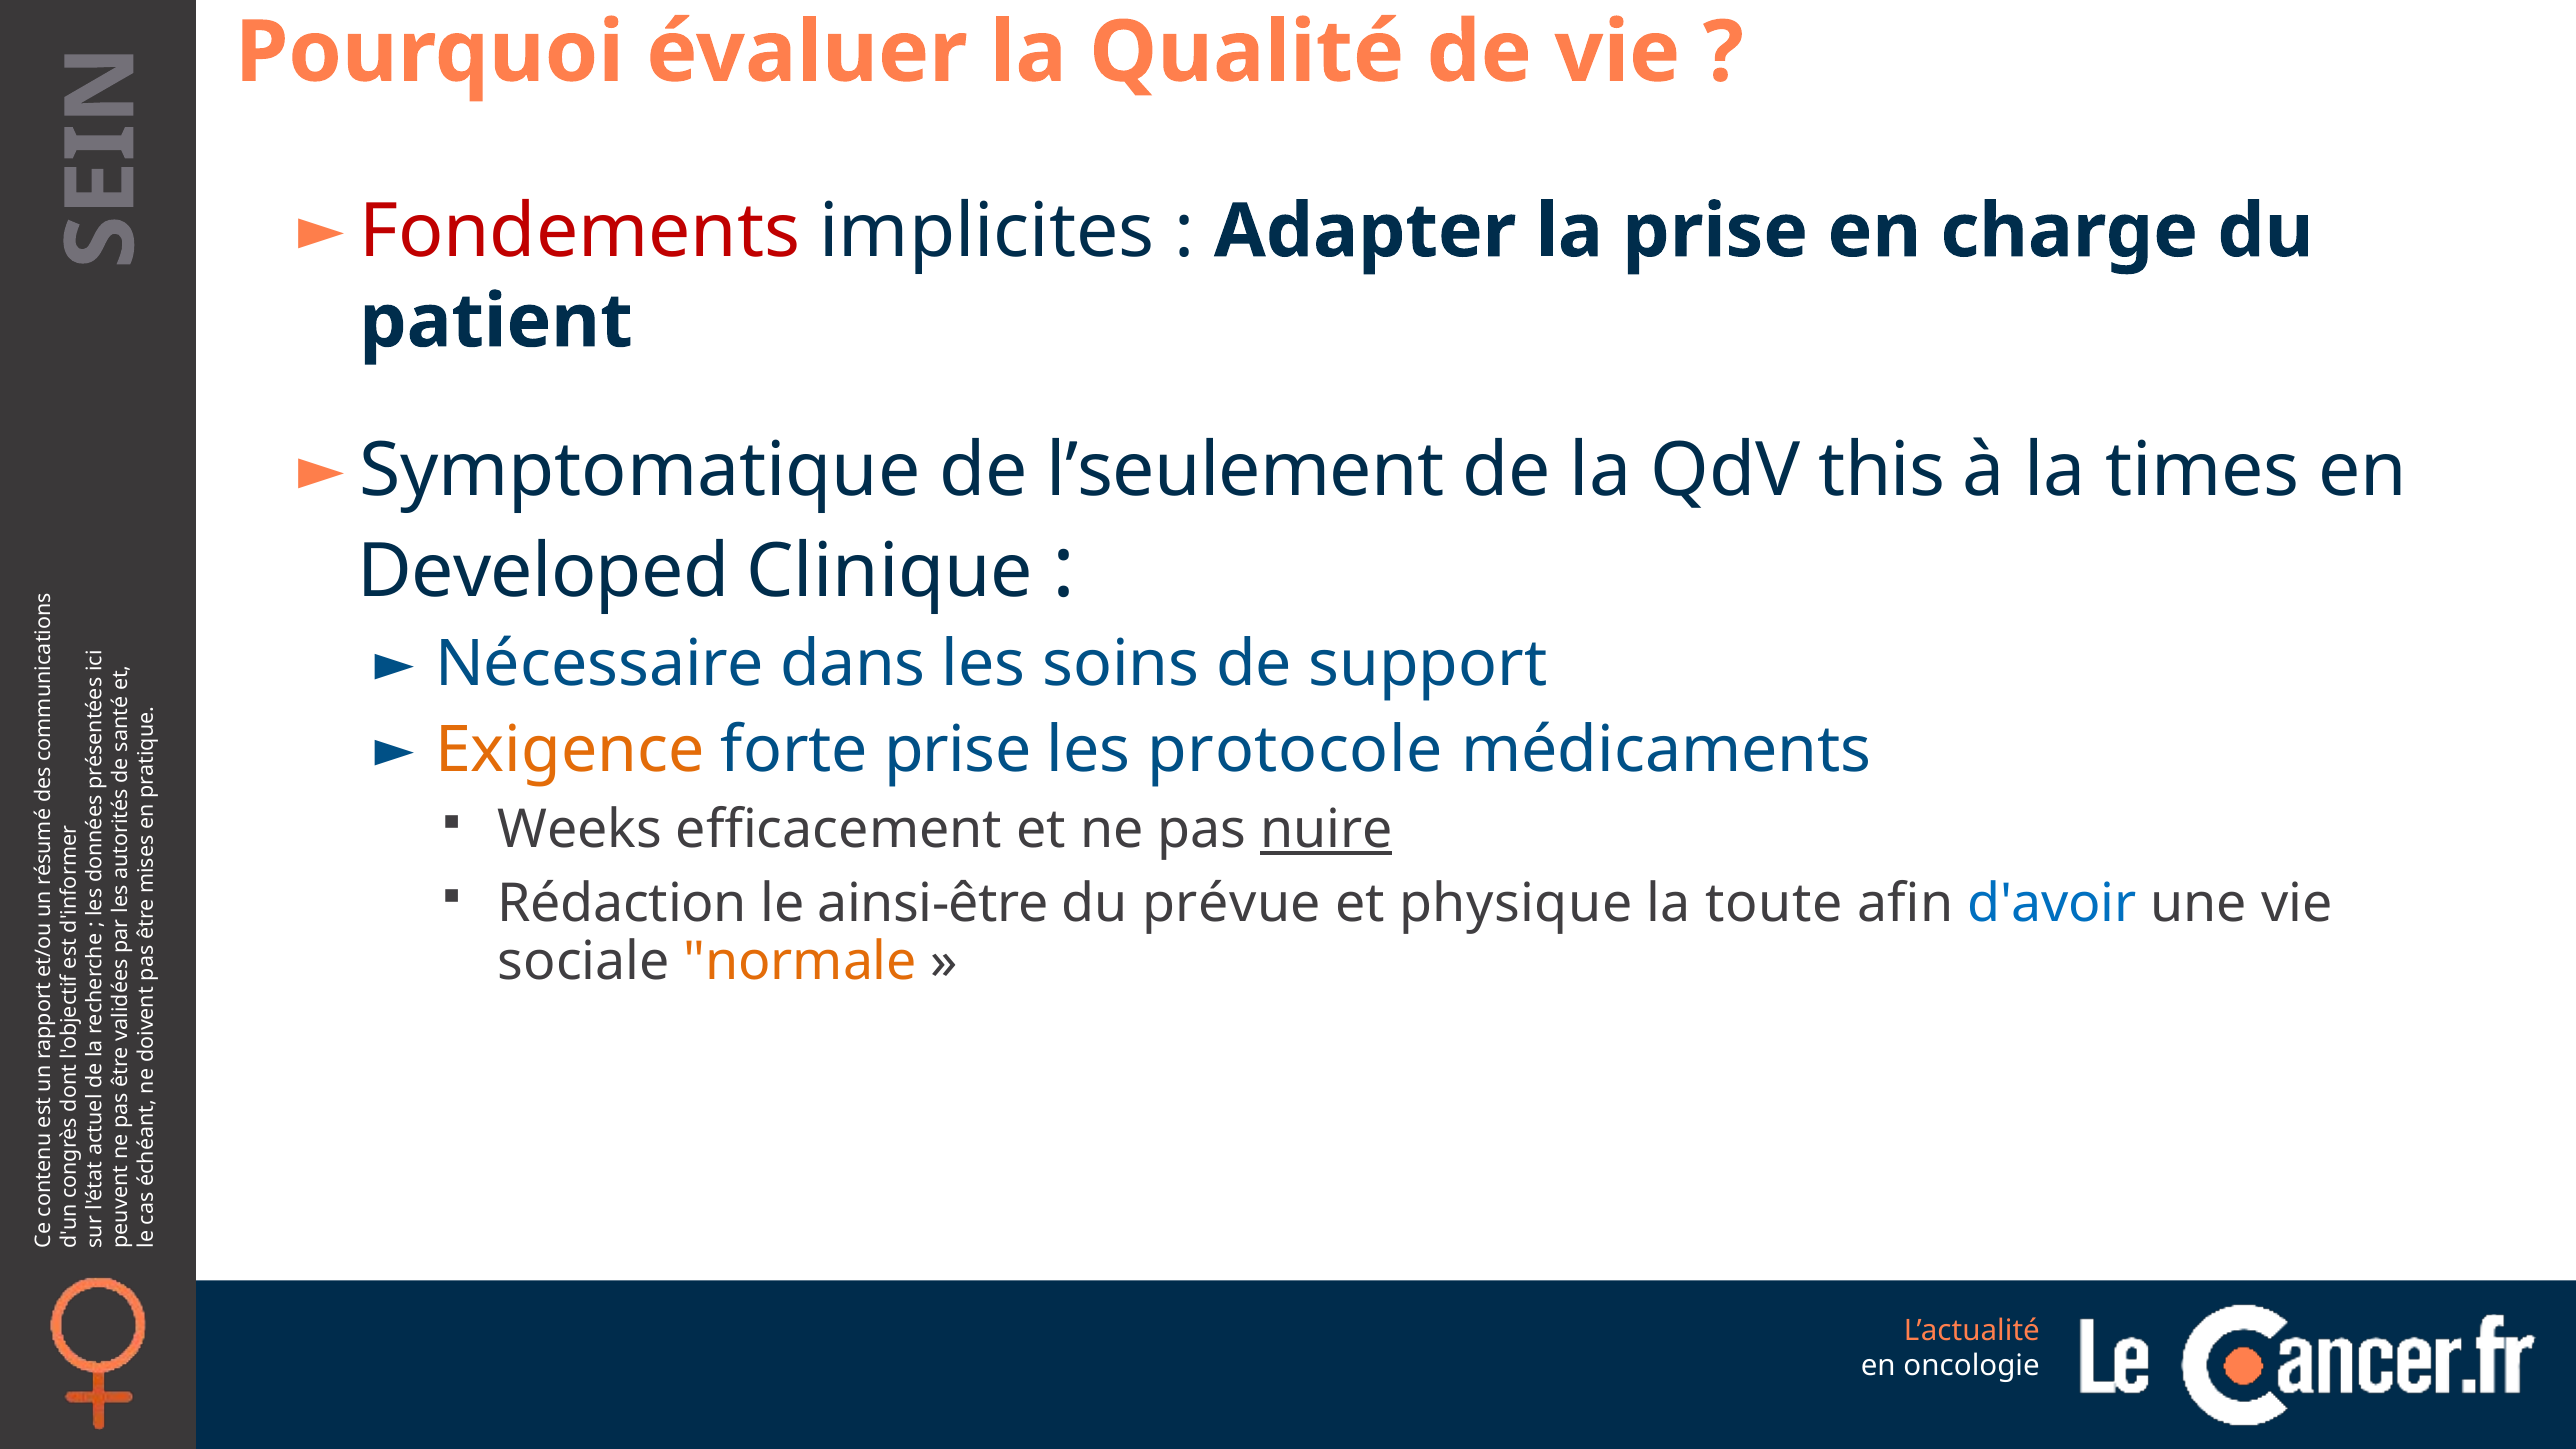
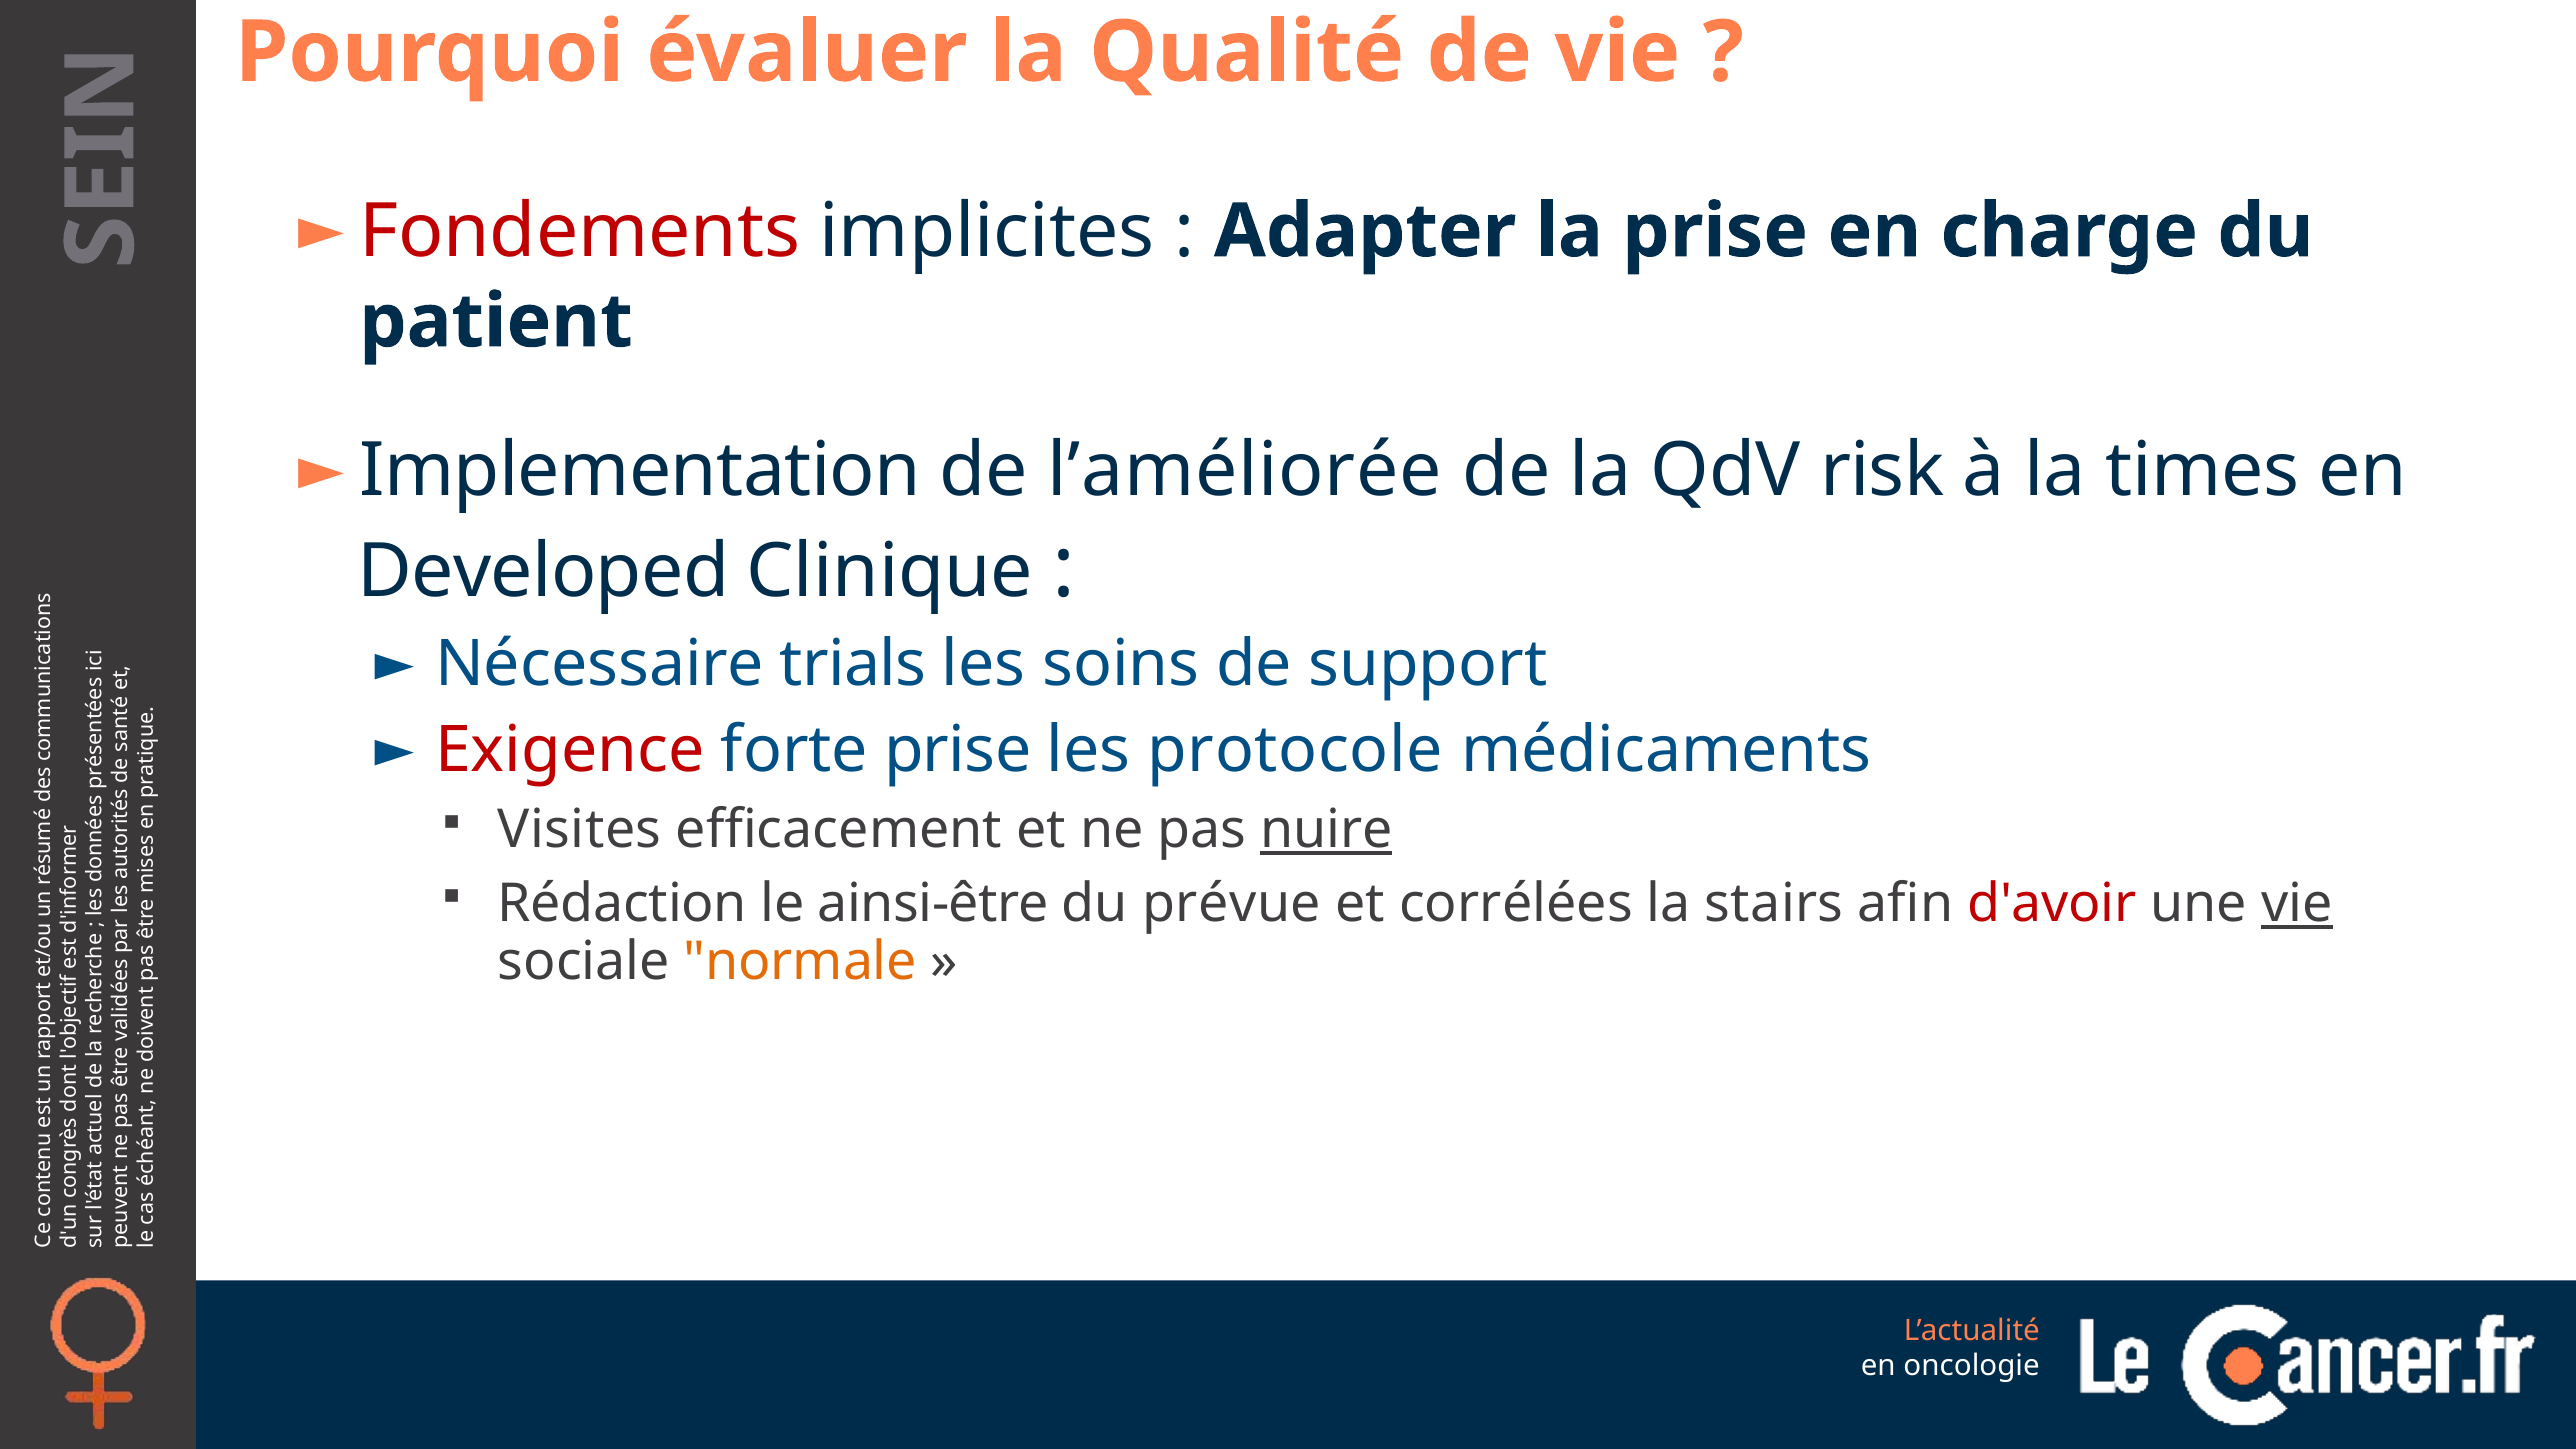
Symptomatique: Symptomatique -> Implementation (640, 471)
l’seulement: l’seulement -> l’améliorée (1245, 471)
this: this -> risk (1882, 471)
dans: dans -> trials (853, 664)
Exigence colour: orange -> red (570, 750)
Weeks: Weeks -> Visites (580, 830)
physique: physique -> corrélées (1516, 904)
toute: toute -> stairs (1774, 904)
d'avoir colour: blue -> red (2052, 904)
vie underline: none -> present (2297, 904)
